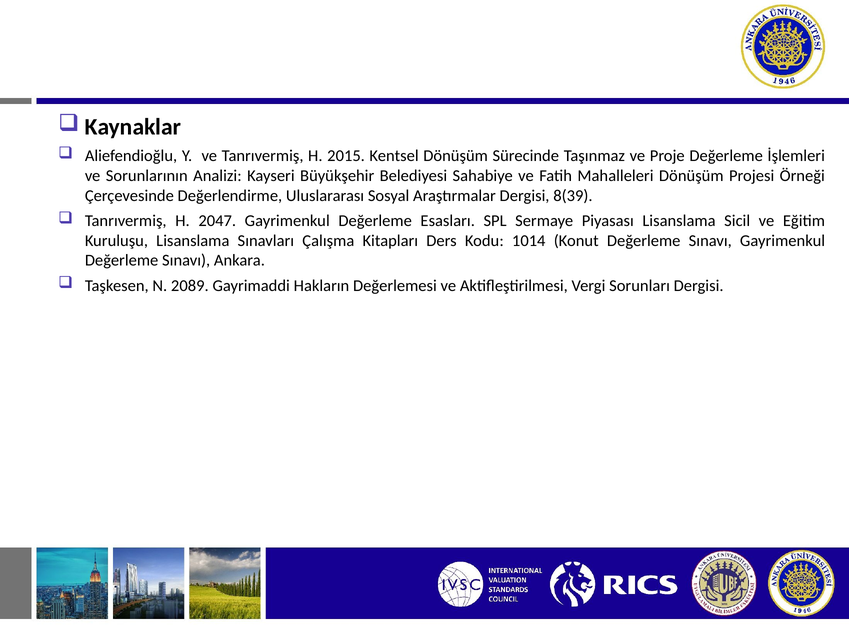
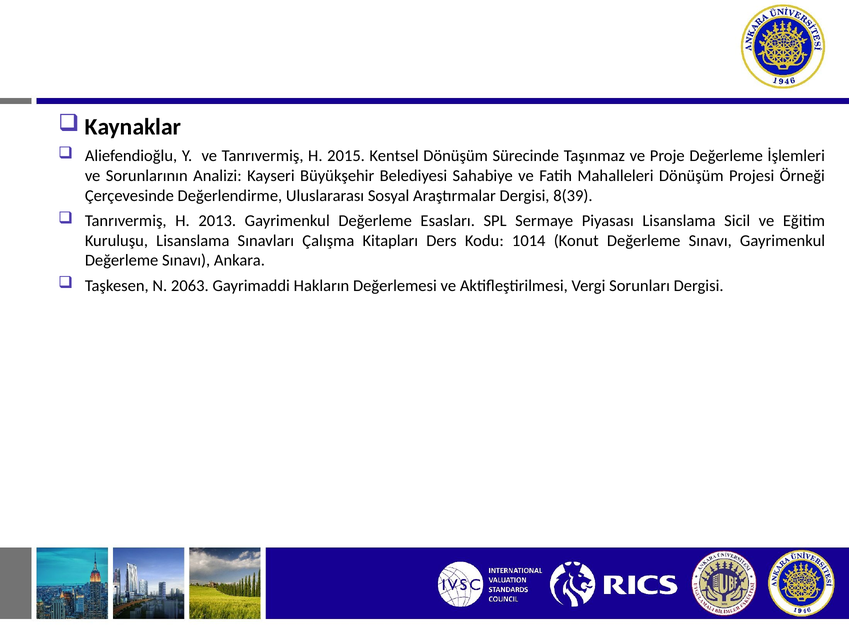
2047: 2047 -> 2013 (217, 221)
2089: 2089 -> 2063 (190, 285)
